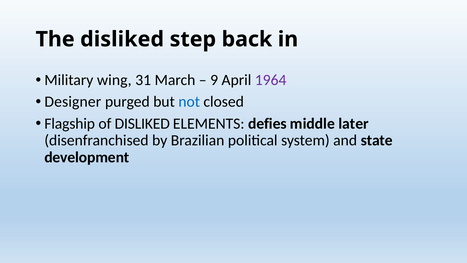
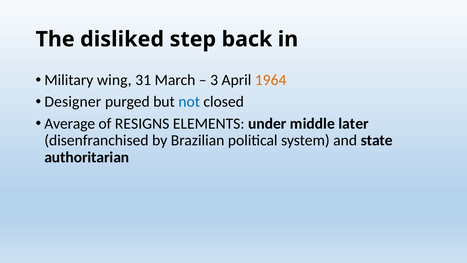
9: 9 -> 3 (214, 80)
1964 colour: purple -> orange (271, 80)
Flagship: Flagship -> Average (70, 123)
of DISLIKED: DISLIKED -> RESIGNS (142, 123)
defies: defies -> under (267, 123)
development: development -> authoritarian (87, 157)
